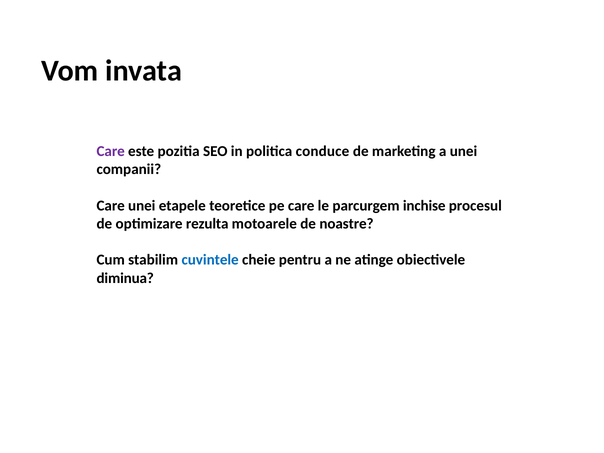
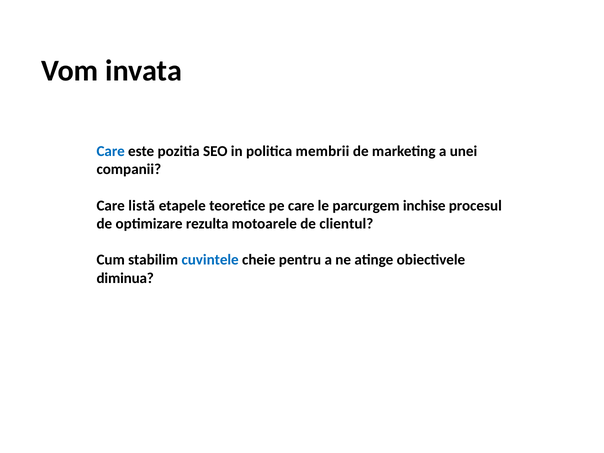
Care colour: purple -> blue (111, 151)
conduce: conduce -> membrii (323, 151)
Care unei: unei -> listă (142, 206)
noastre: noastre -> clientul (346, 224)
